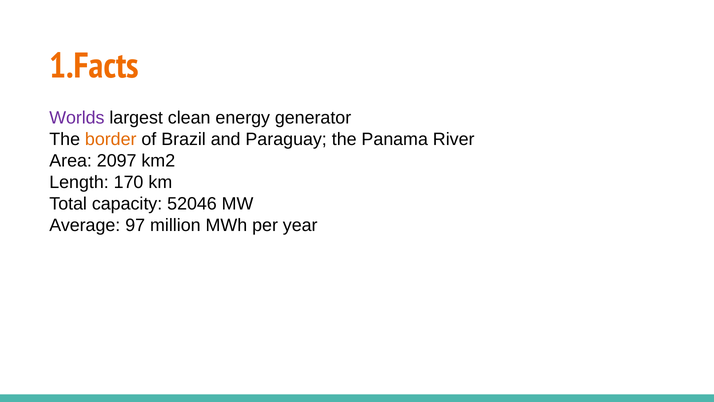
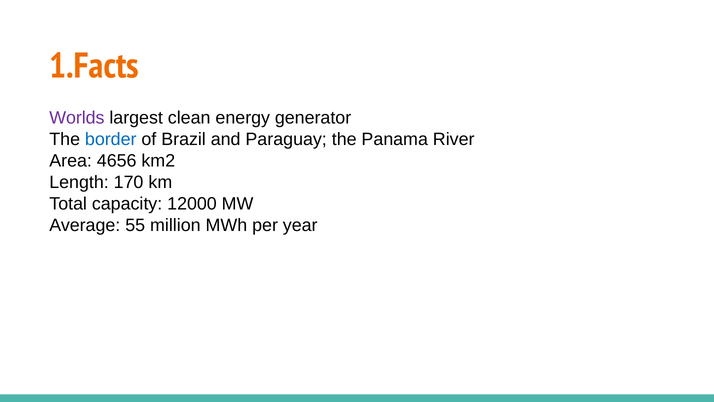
border colour: orange -> blue (111, 139)
2097: 2097 -> 4656 (117, 161)
52046: 52046 -> 12000 (192, 204)
97: 97 -> 55 (135, 225)
